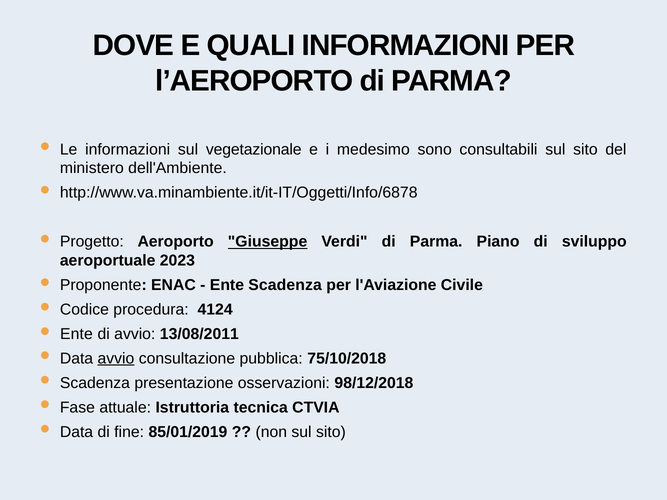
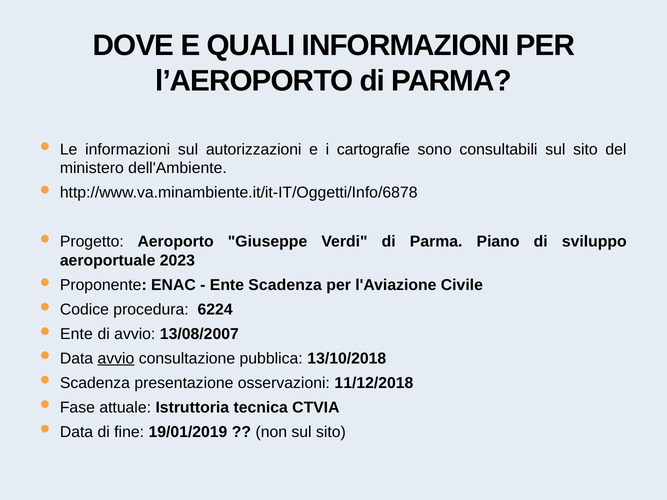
vegetazionale: vegetazionale -> autorizzazioni (254, 149)
medesimo: medesimo -> cartografie (373, 149)
Giuseppe underline: present -> none (268, 242)
4124: 4124 -> 6224 (215, 310)
13/08/2011: 13/08/2011 -> 13/08/2007 (199, 334)
75/10/2018: 75/10/2018 -> 13/10/2018 (347, 359)
98/12/2018: 98/12/2018 -> 11/12/2018 (374, 383)
85/01/2019: 85/01/2019 -> 19/01/2019 (188, 432)
